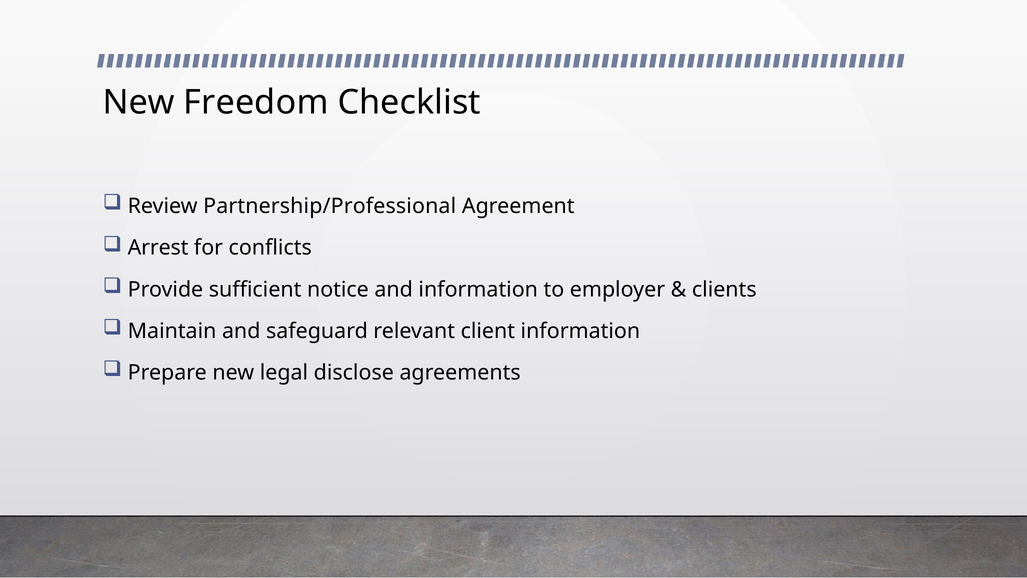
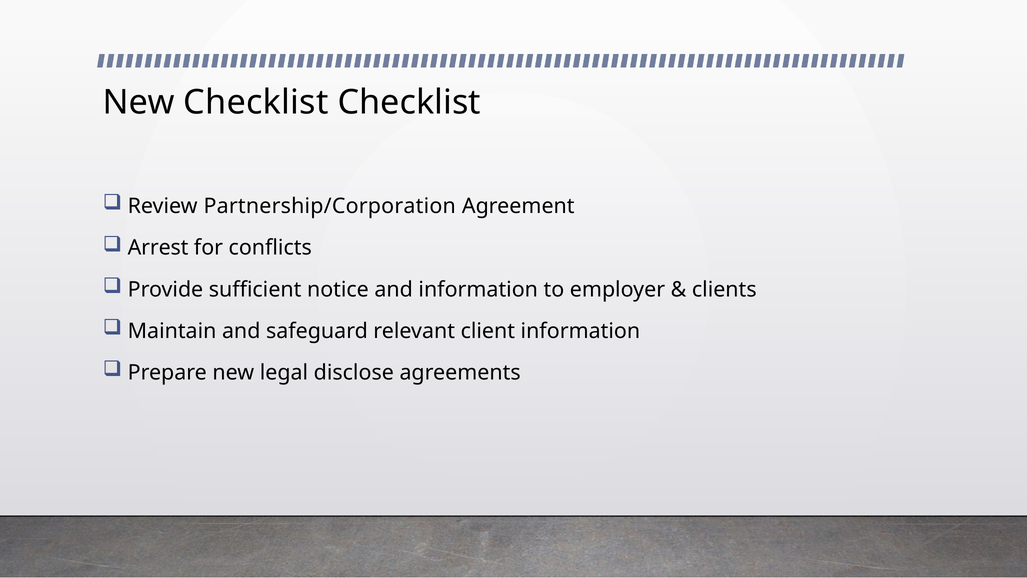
New Freedom: Freedom -> Checklist (256, 102)
Partnership/Professional: Partnership/Professional -> Partnership/Corporation (330, 206)
